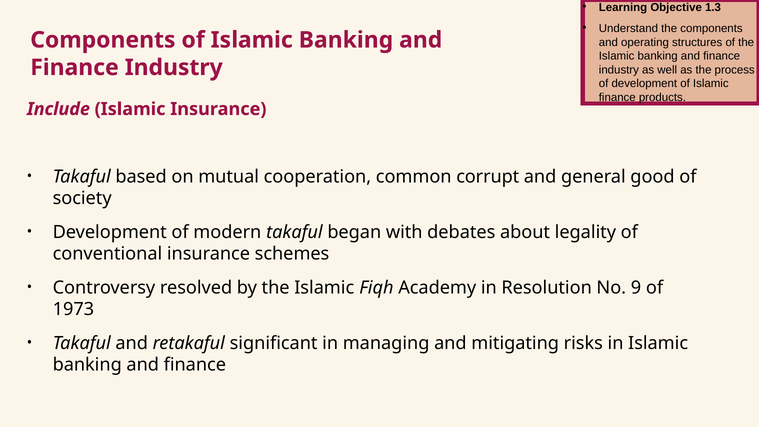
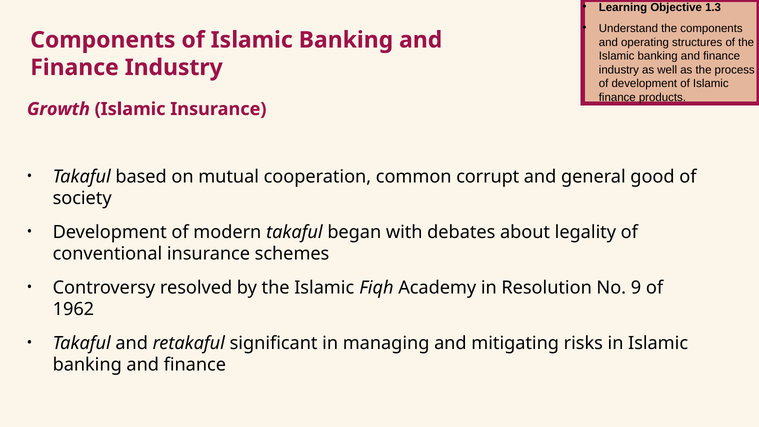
Include: Include -> Growth (58, 109)
1973: 1973 -> 1962 (73, 309)
